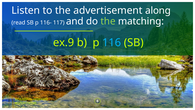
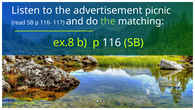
along: along -> picnic (158, 11)
ex.9: ex.9 -> ex.8 (64, 42)
116 colour: light blue -> white (112, 42)
